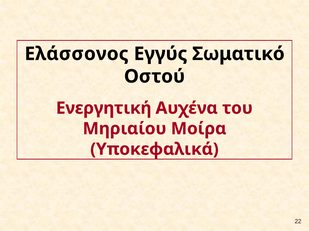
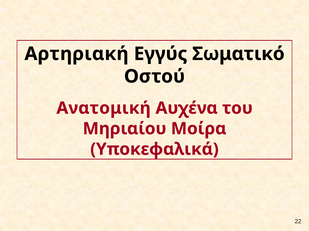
Ελάσσονος: Ελάσσονος -> Αρτηριακή (77, 54)
Ενεργητική: Ενεργητική -> Ανατομική (104, 108)
